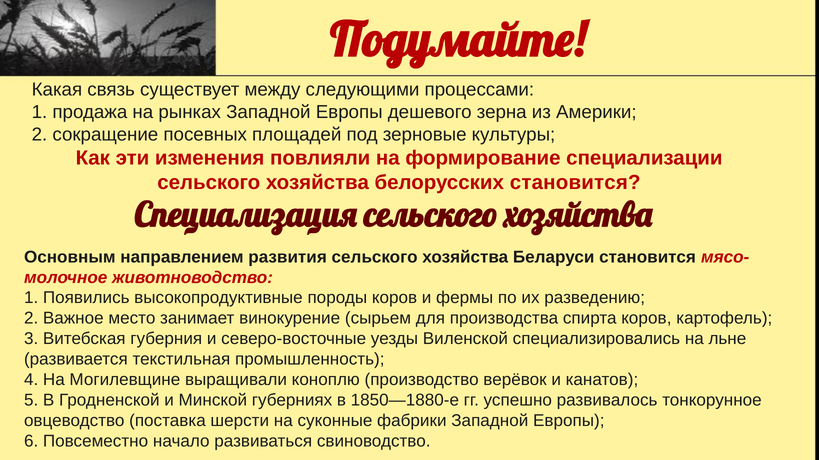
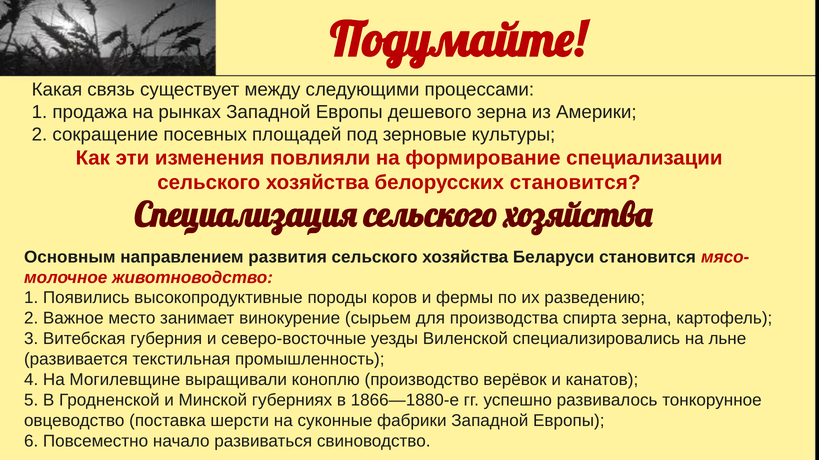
спирта коров: коров -> зерна (646, 319)
1850—1880-е: 1850—1880-е -> 1866—1880-е (405, 401)
